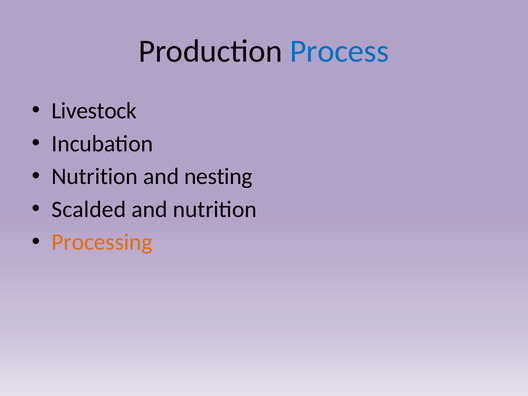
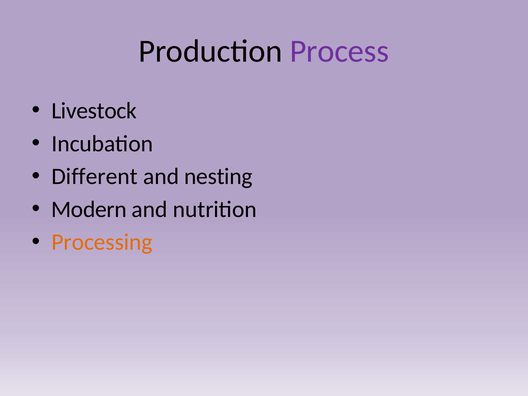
Process colour: blue -> purple (339, 51)
Nutrition: Nutrition -> Different (95, 176)
Scalded: Scalded -> Modern (89, 209)
